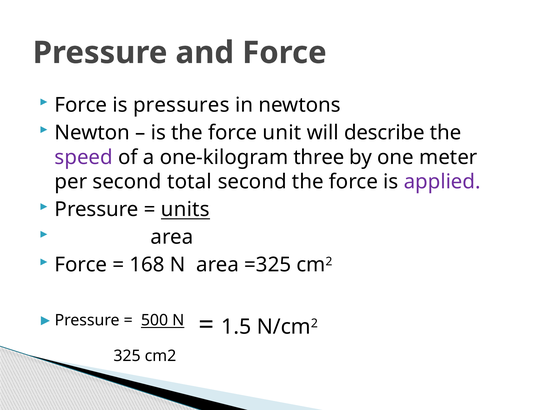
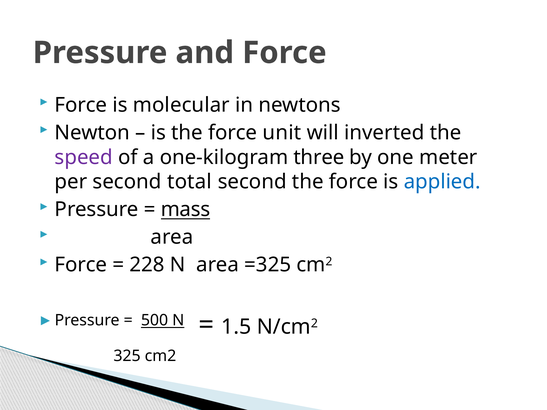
pressures: pressures -> molecular (181, 105)
describe: describe -> inverted (384, 133)
applied colour: purple -> blue (442, 182)
units: units -> mass (186, 210)
168: 168 -> 228 (147, 265)
